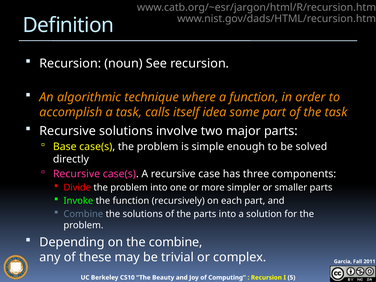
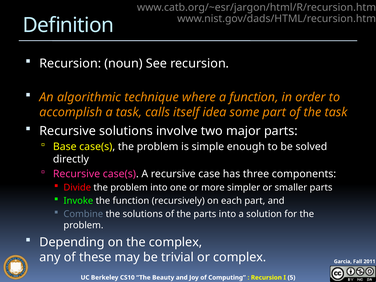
the combine: combine -> complex (176, 242)
